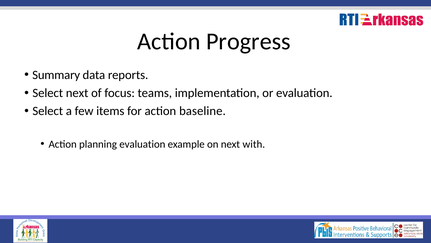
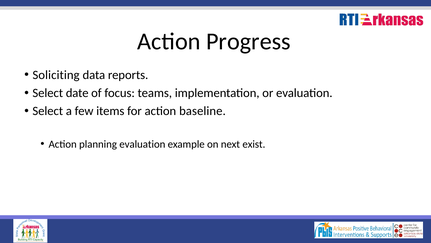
Summary: Summary -> Soliciting (56, 75)
Select next: next -> date (77, 93)
with: with -> exist (254, 144)
